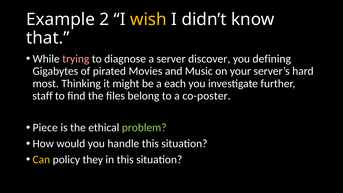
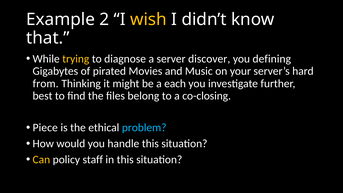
trying colour: pink -> yellow (76, 59)
most: most -> from (46, 83)
staff: staff -> best (43, 96)
co-poster: co-poster -> co-closing (207, 96)
problem colour: light green -> light blue (144, 128)
they: they -> staff (93, 160)
